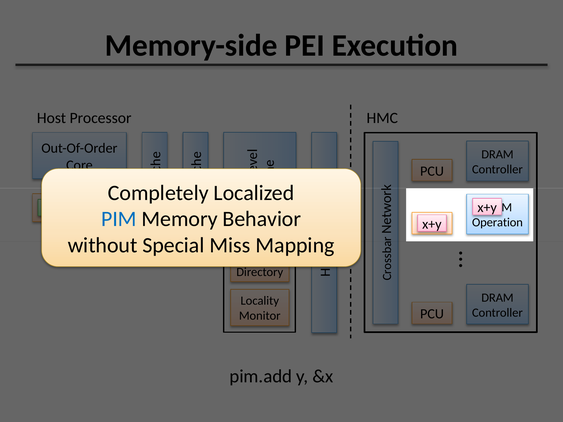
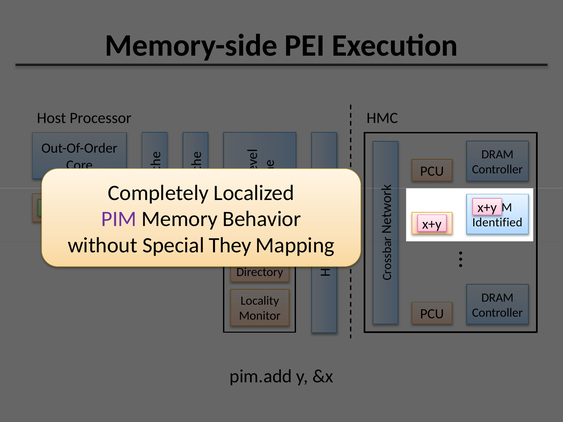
PIM colour: blue -> purple (119, 219)
Operation: Operation -> Identified (497, 223)
Miss: Miss -> They (230, 246)
